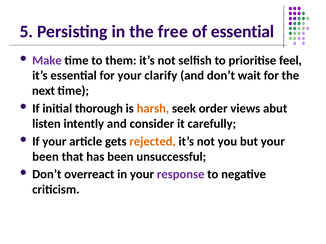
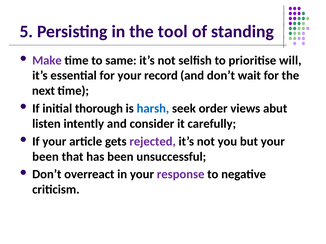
free: free -> tool (173, 32)
of essential: essential -> standing (243, 32)
them: them -> same (121, 61)
feel: feel -> will (290, 61)
clarify: clarify -> record (161, 76)
harsh colour: orange -> blue (153, 109)
rejected colour: orange -> purple (153, 142)
